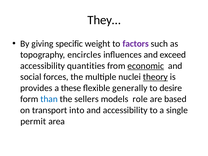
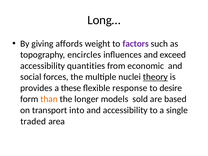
They…: They… -> Long… (104, 20)
specific: specific -> affords (69, 44)
economic underline: present -> none (146, 66)
generally: generally -> response (130, 88)
than colour: blue -> orange (49, 99)
sellers: sellers -> longer (87, 99)
role: role -> sold (140, 99)
permit: permit -> traded (33, 121)
